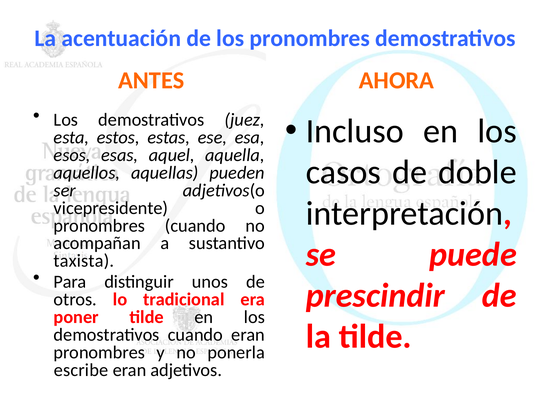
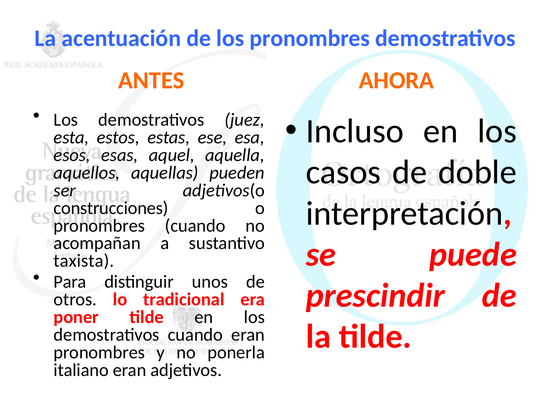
vicepresidente: vicepresidente -> construcciones (111, 208)
escribe: escribe -> italiano (81, 370)
